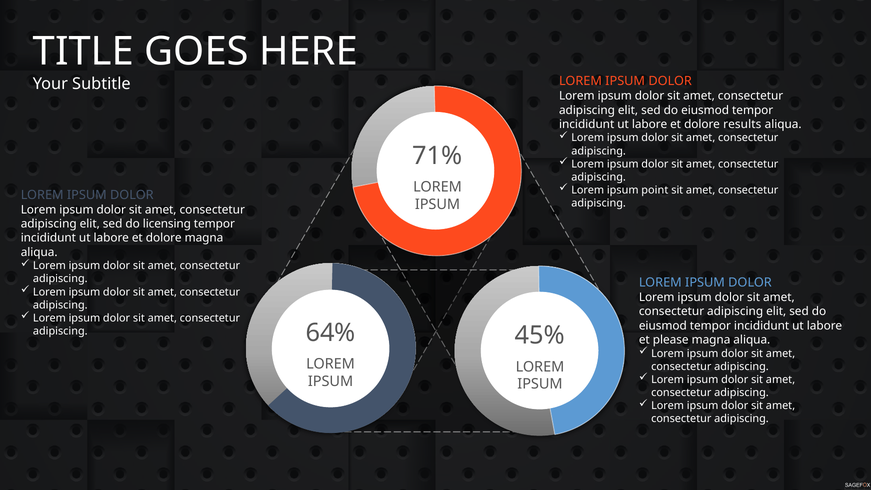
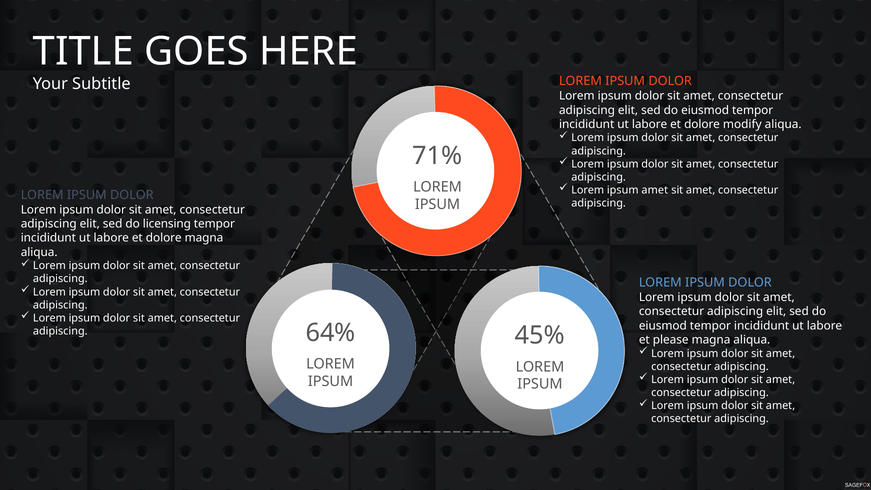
results: results -> modify (742, 124)
ipsum point: point -> amet (655, 190)
